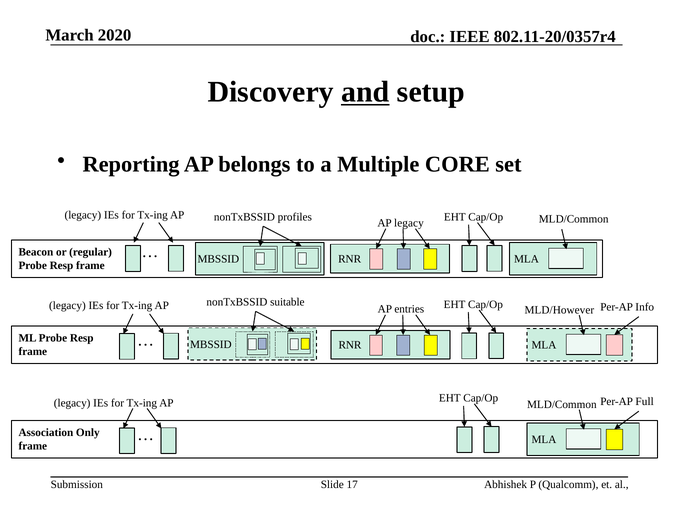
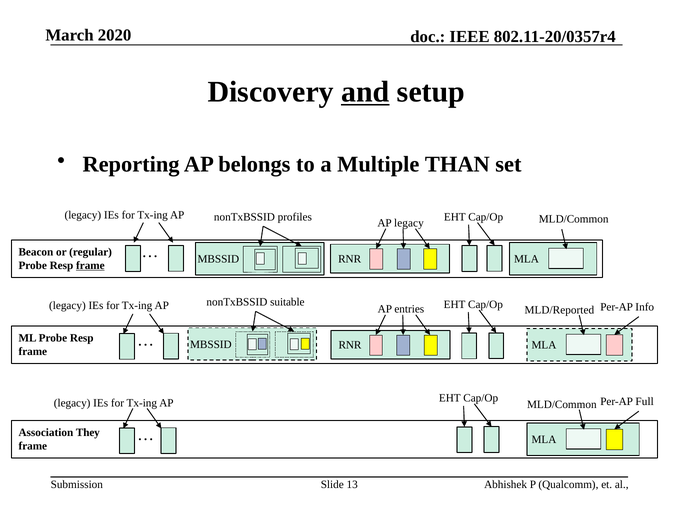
CORE: CORE -> THAN (457, 164)
frame underline: none -> present (90, 265)
MLD/However: MLD/However -> MLD/Reported (559, 310)
Only: Only -> They (88, 432)
17: 17 -> 13 (352, 484)
